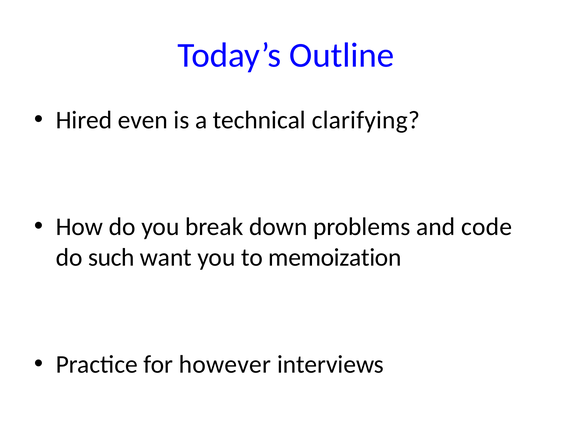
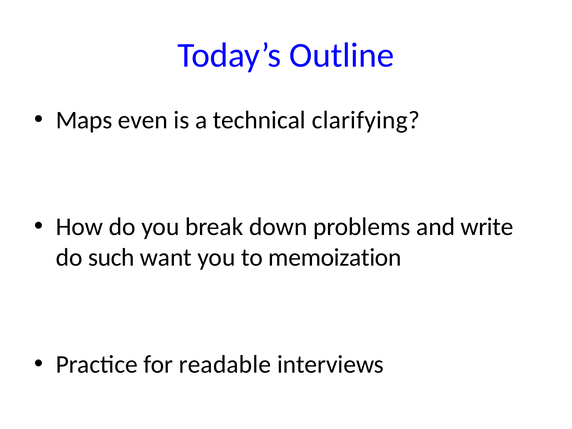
Hired: Hired -> Maps (84, 120)
code: code -> write (487, 227)
however: however -> readable (225, 364)
